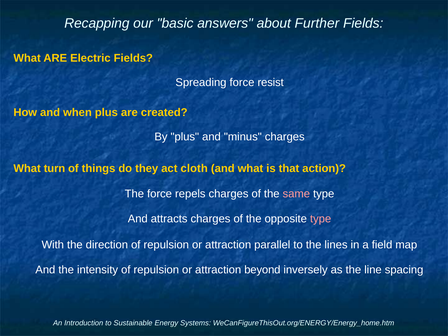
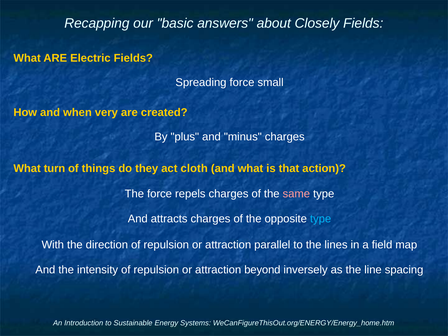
Further: Further -> Closely (317, 23)
resist: resist -> small (271, 83)
when plus: plus -> very (106, 112)
type colour: pink -> light blue (321, 219)
